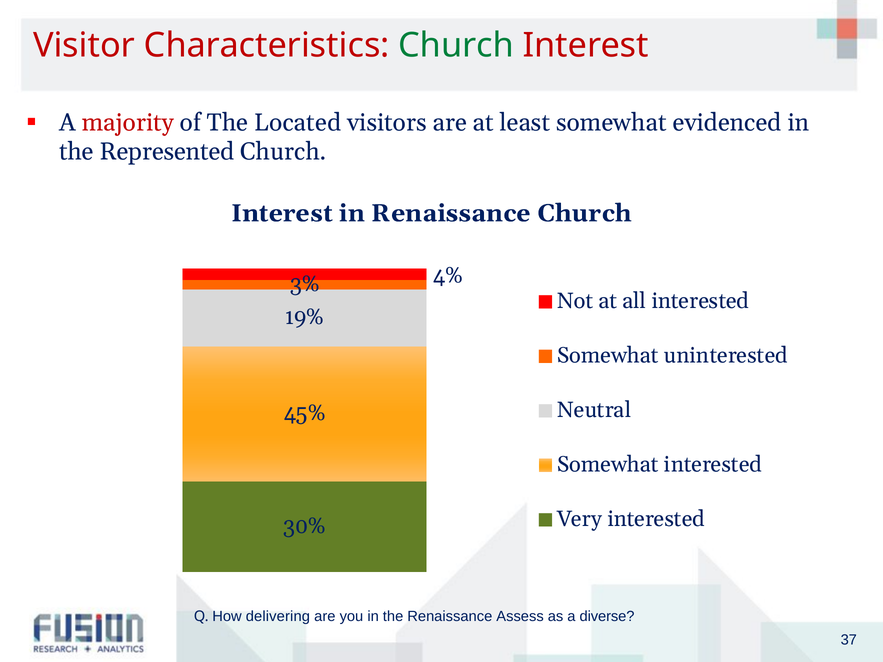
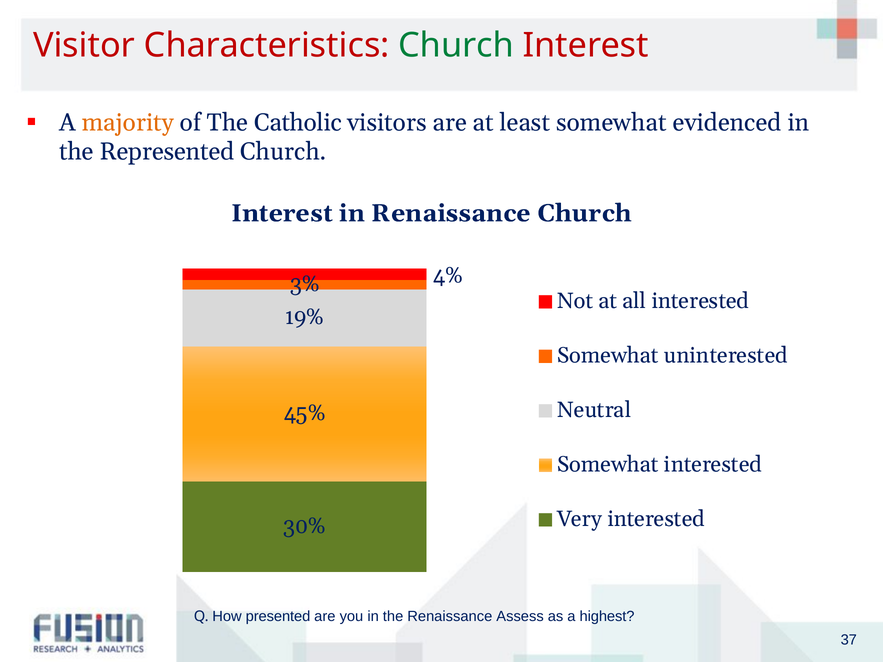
majority colour: red -> orange (128, 122)
Located: Located -> Catholic (298, 122)
delivering: delivering -> presented (278, 616)
diverse: diverse -> highest (607, 616)
